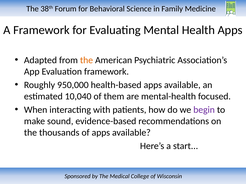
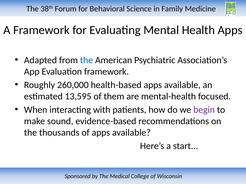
the colour: orange -> blue (86, 60)
950,000: 950,000 -> 260,000 (73, 85)
10,040: 10,040 -> 13,595 (78, 97)
